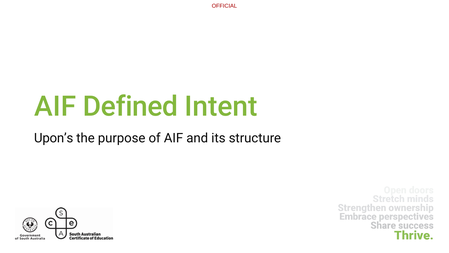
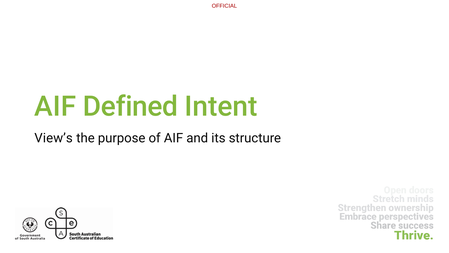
Upon’s: Upon’s -> View’s (54, 138)
